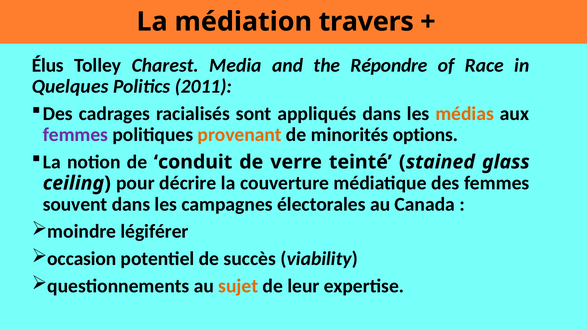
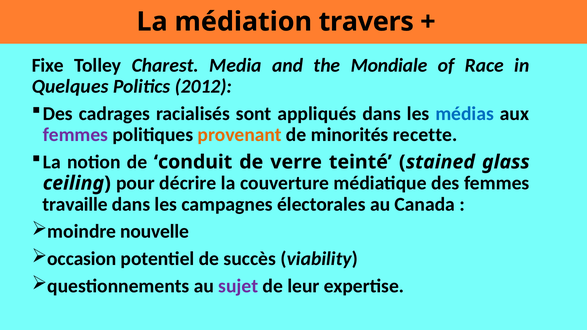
Élus: Élus -> Fixe (48, 65)
Répondre: Répondre -> Mondiale (389, 65)
2011: 2011 -> 2012 (203, 86)
médias colour: orange -> blue (465, 114)
options: options -> recette (425, 135)
souvent: souvent -> travaille (75, 204)
légiférer: légiférer -> nouvelle (155, 232)
sujet colour: orange -> purple (238, 286)
